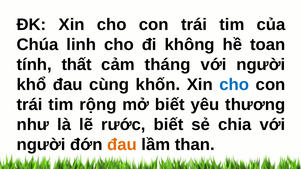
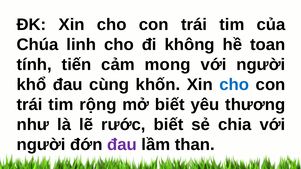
thất: thất -> tiến (77, 65)
tháng: tháng -> mong (168, 65)
đau colour: orange -> purple (122, 145)
